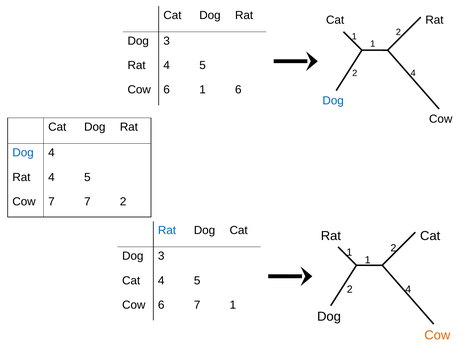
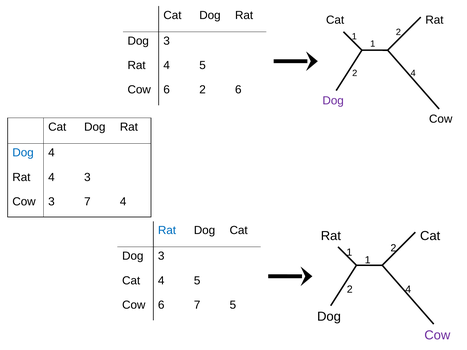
6 1: 1 -> 2 (203, 90)
Dog colour: blue -> purple (333, 101)
5: 5 -> 3 (87, 177)
Cow 7: 7 -> 3 (51, 202)
7 2: 2 -> 4 (123, 202)
7 1: 1 -> 5 (233, 305)
Cow colour: orange -> purple (437, 335)
